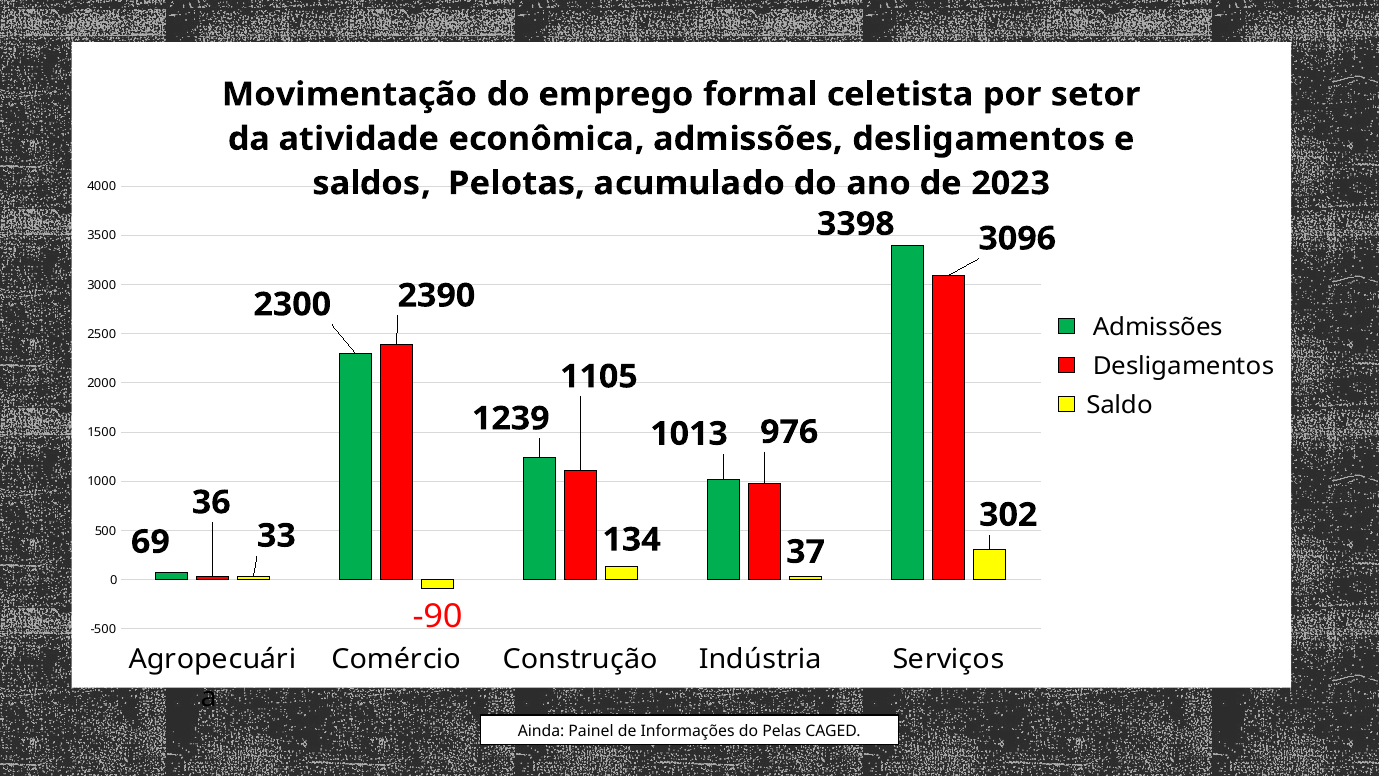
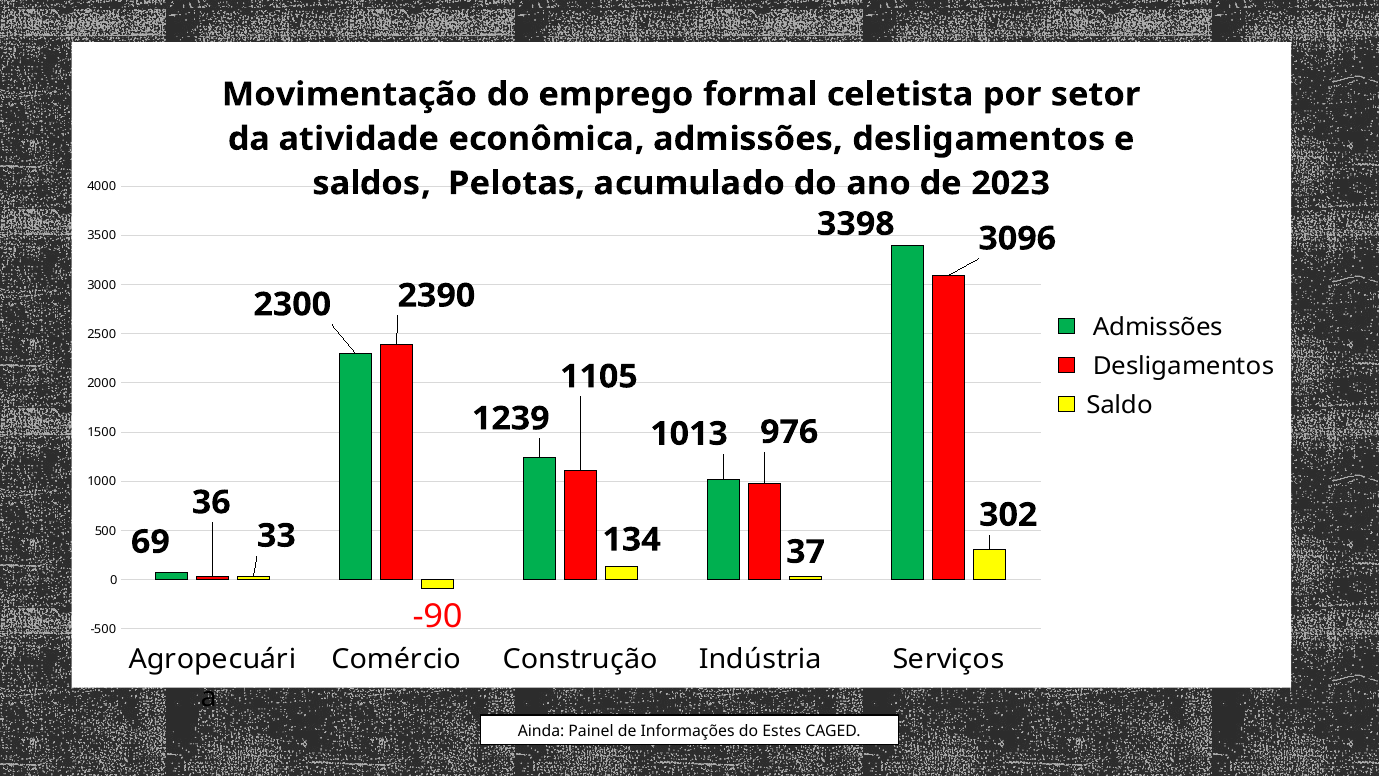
Pelas: Pelas -> Estes (782, 731)
